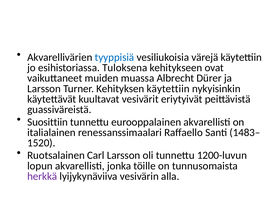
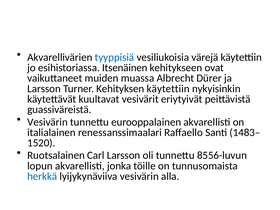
Tuloksena: Tuloksena -> Itsenäinen (125, 68)
Suosittiin: Suosittiin -> Vesivärin (48, 122)
1200-luvun: 1200-luvun -> 8556-luvun (222, 155)
herkkä colour: purple -> blue (42, 176)
